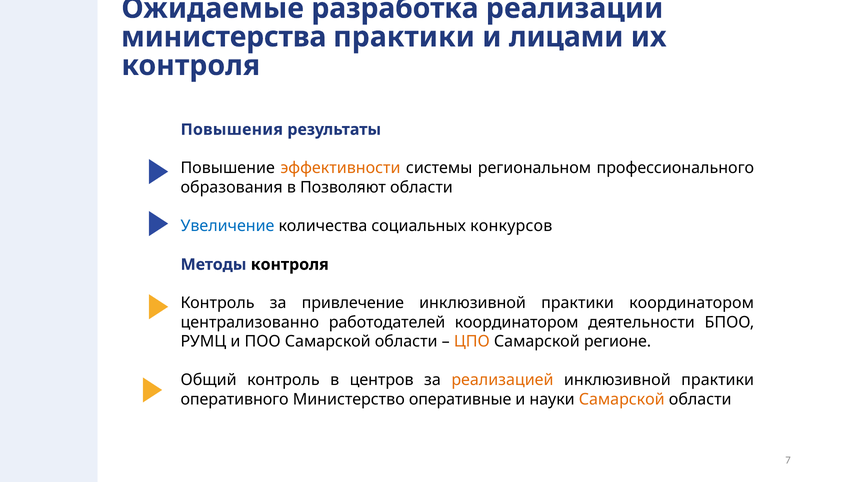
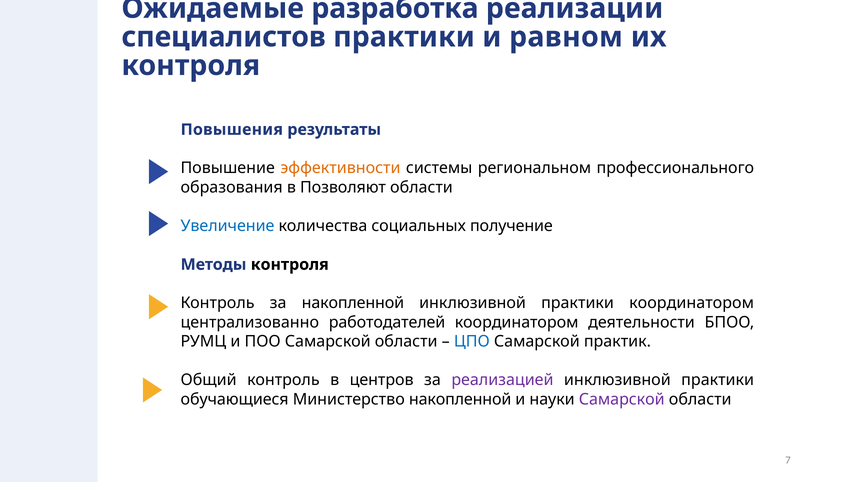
министерства: министерства -> специалистов (224, 37)
лицами: лицами -> равном (566, 37)
конкурсов: конкурсов -> получение (511, 226)
за привлечение: привлечение -> накопленной (353, 303)
ЦПО colour: orange -> blue (472, 341)
регионе: регионе -> практик (617, 341)
реализацией colour: orange -> purple (502, 380)
оперативного: оперативного -> обучающиеся (235, 399)
Министерство оперативные: оперативные -> накопленной (460, 399)
Самарской colour: orange -> purple (622, 399)
